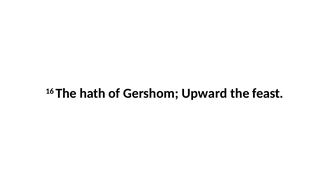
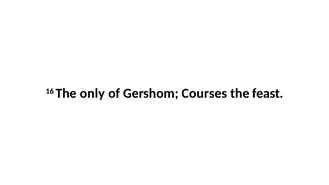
hath: hath -> only (92, 93)
Upward: Upward -> Courses (204, 93)
